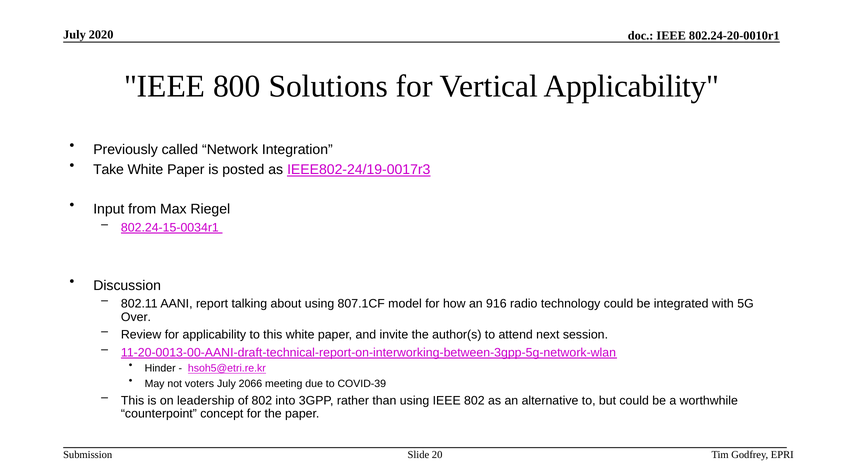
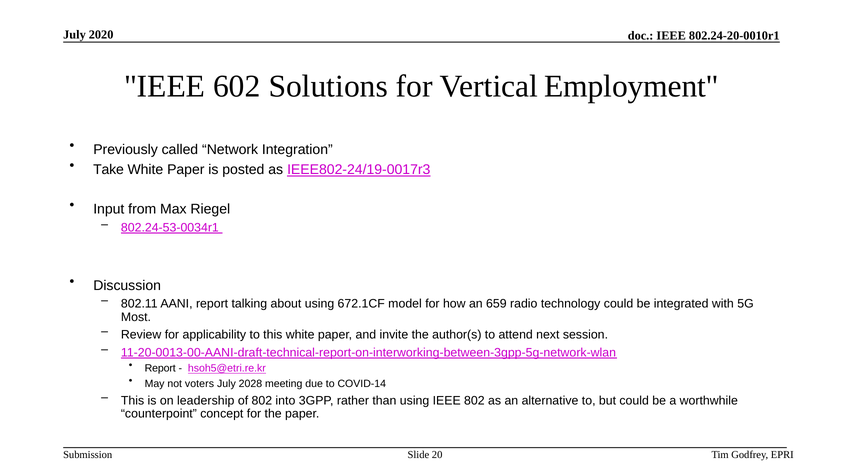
800: 800 -> 602 (237, 86)
Vertical Applicability: Applicability -> Employment (632, 86)
802.24-15-0034r1: 802.24-15-0034r1 -> 802.24-53-0034r1 (170, 228)
807.1CF: 807.1CF -> 672.1CF (361, 304)
916: 916 -> 659 (496, 304)
Over: Over -> Most (136, 317)
Hinder: Hinder -> Report (160, 369)
2066: 2066 -> 2028 (250, 384)
COVID-39: COVID-39 -> COVID-14 (362, 384)
